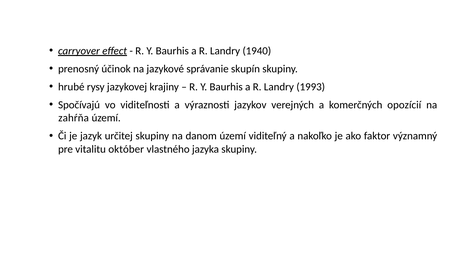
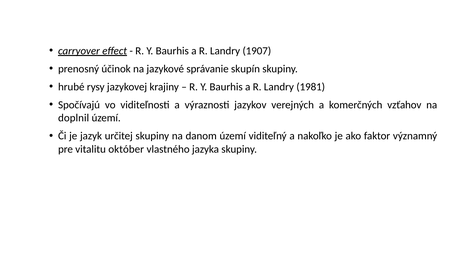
1940: 1940 -> 1907 (257, 51)
1993: 1993 -> 1981 (311, 87)
opozícií: opozícií -> vzťahov (404, 105)
zahŕňa: zahŕňa -> doplnil (74, 118)
